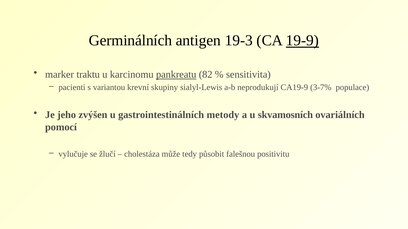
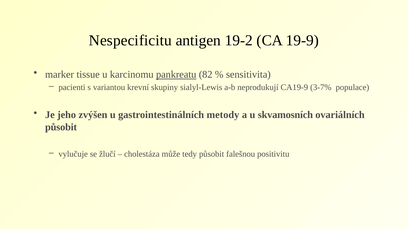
Germinálních: Germinálních -> Nespecificitu (130, 41)
19-3: 19-3 -> 19-2 (239, 41)
19-9 underline: present -> none (302, 41)
traktu: traktu -> tissue (88, 75)
pomocí: pomocí -> působit (61, 127)
